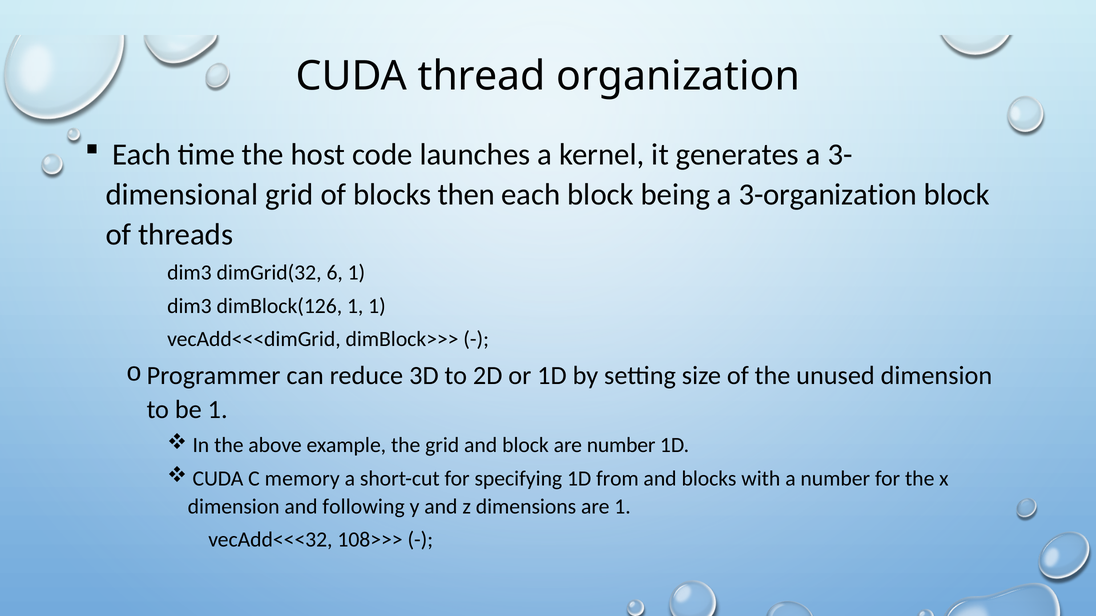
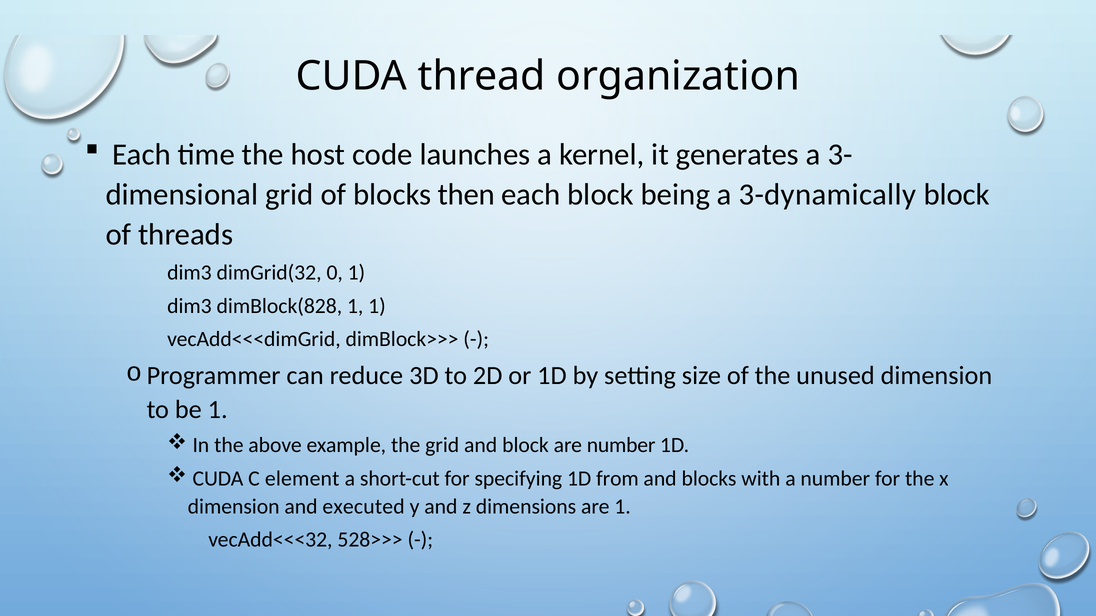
3-organization: 3-organization -> 3-dynamically (827, 195)
6: 6 -> 0 (335, 273)
dimBlock(126: dimBlock(126 -> dimBlock(828 (279, 306)
memory: memory -> element (302, 479)
following: following -> executed (364, 507)
108>>>: 108>>> -> 528>>> (370, 540)
